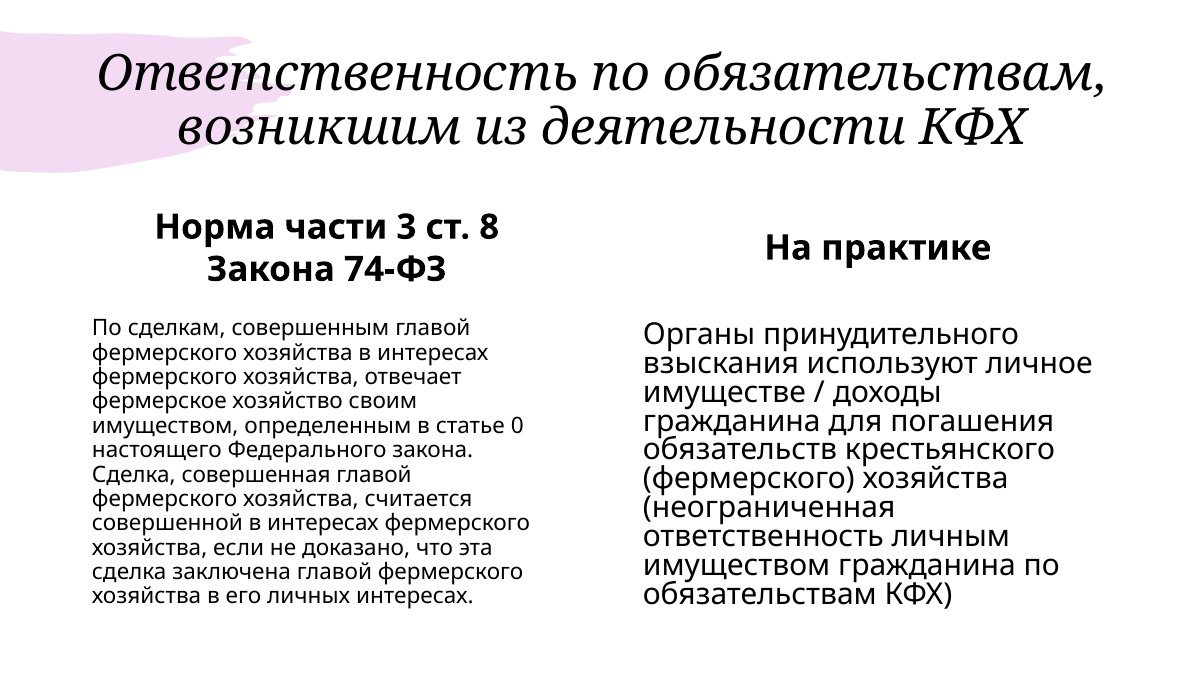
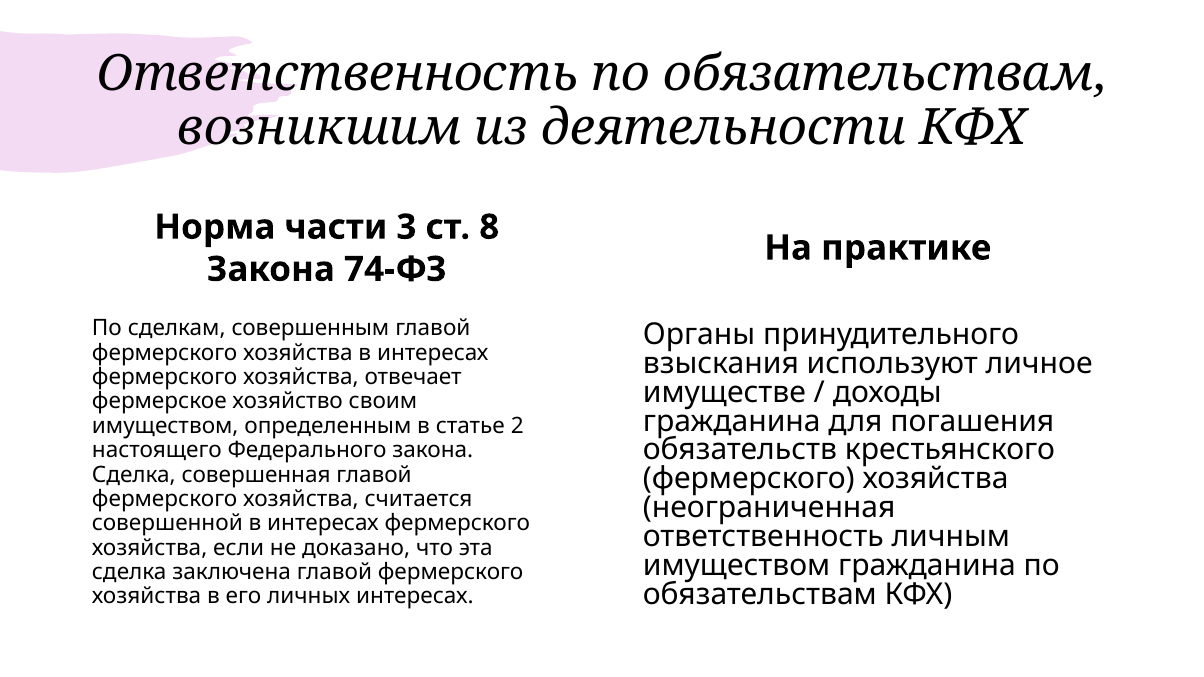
0: 0 -> 2 (517, 426)
